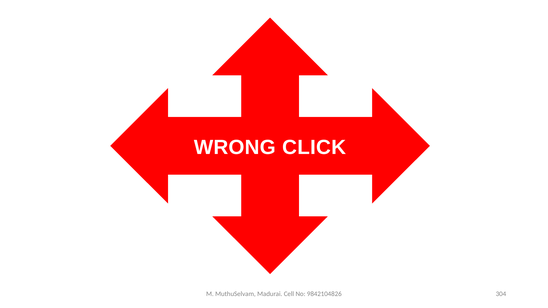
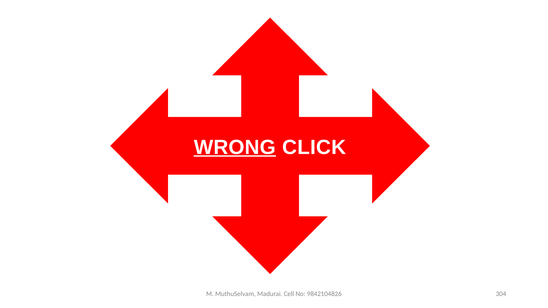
WRONG underline: none -> present (235, 147)
